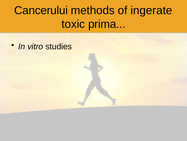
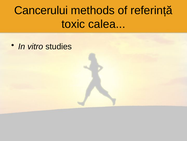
ingerate: ingerate -> referință (151, 10)
prima: prima -> calea (107, 24)
